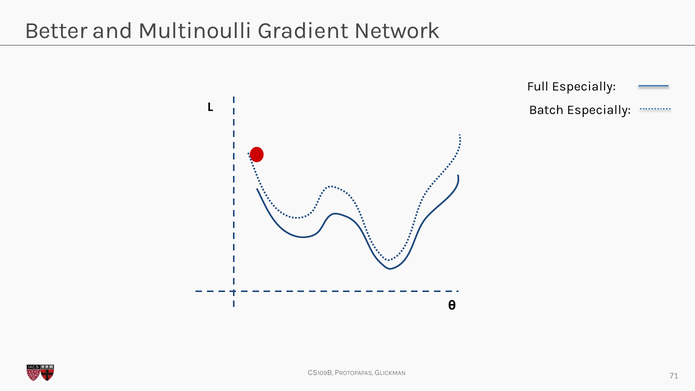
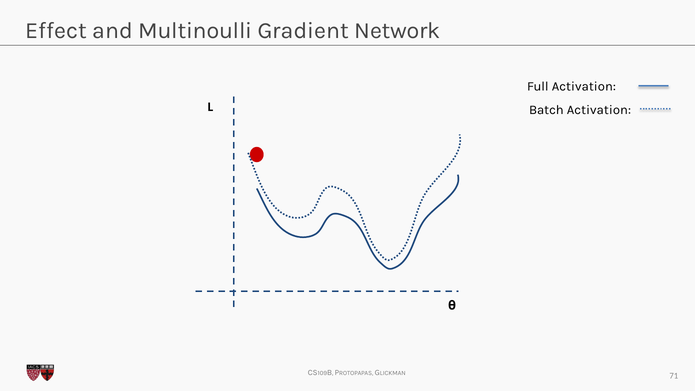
Better: Better -> Effect (56, 30)
Full Especially: Especially -> Activation (584, 87)
Batch Especially: Especially -> Activation (599, 110)
